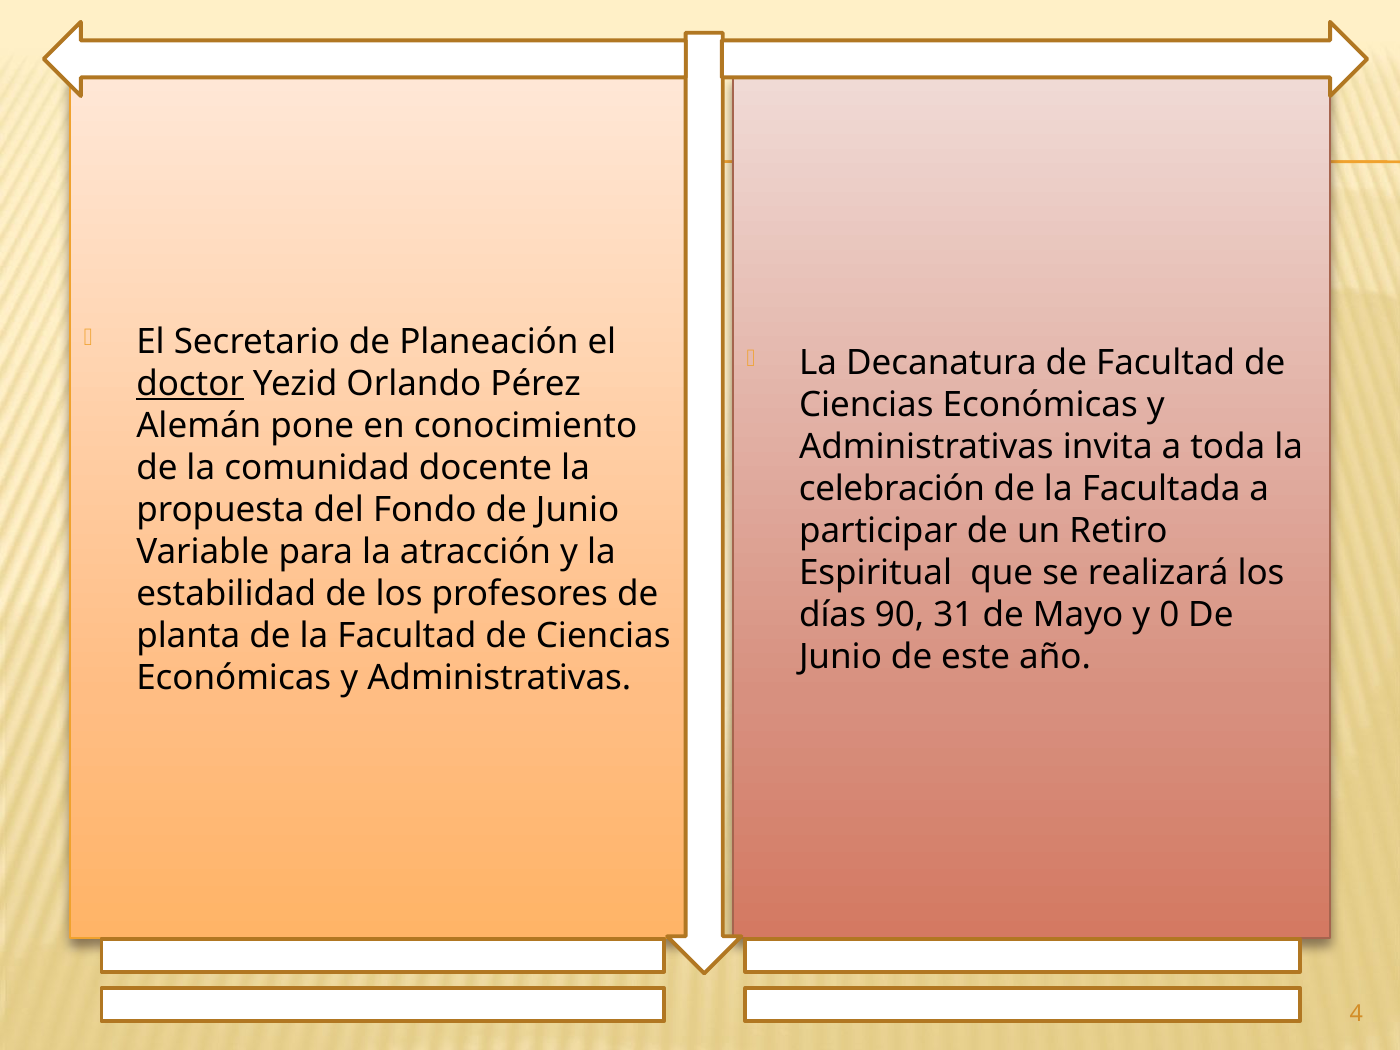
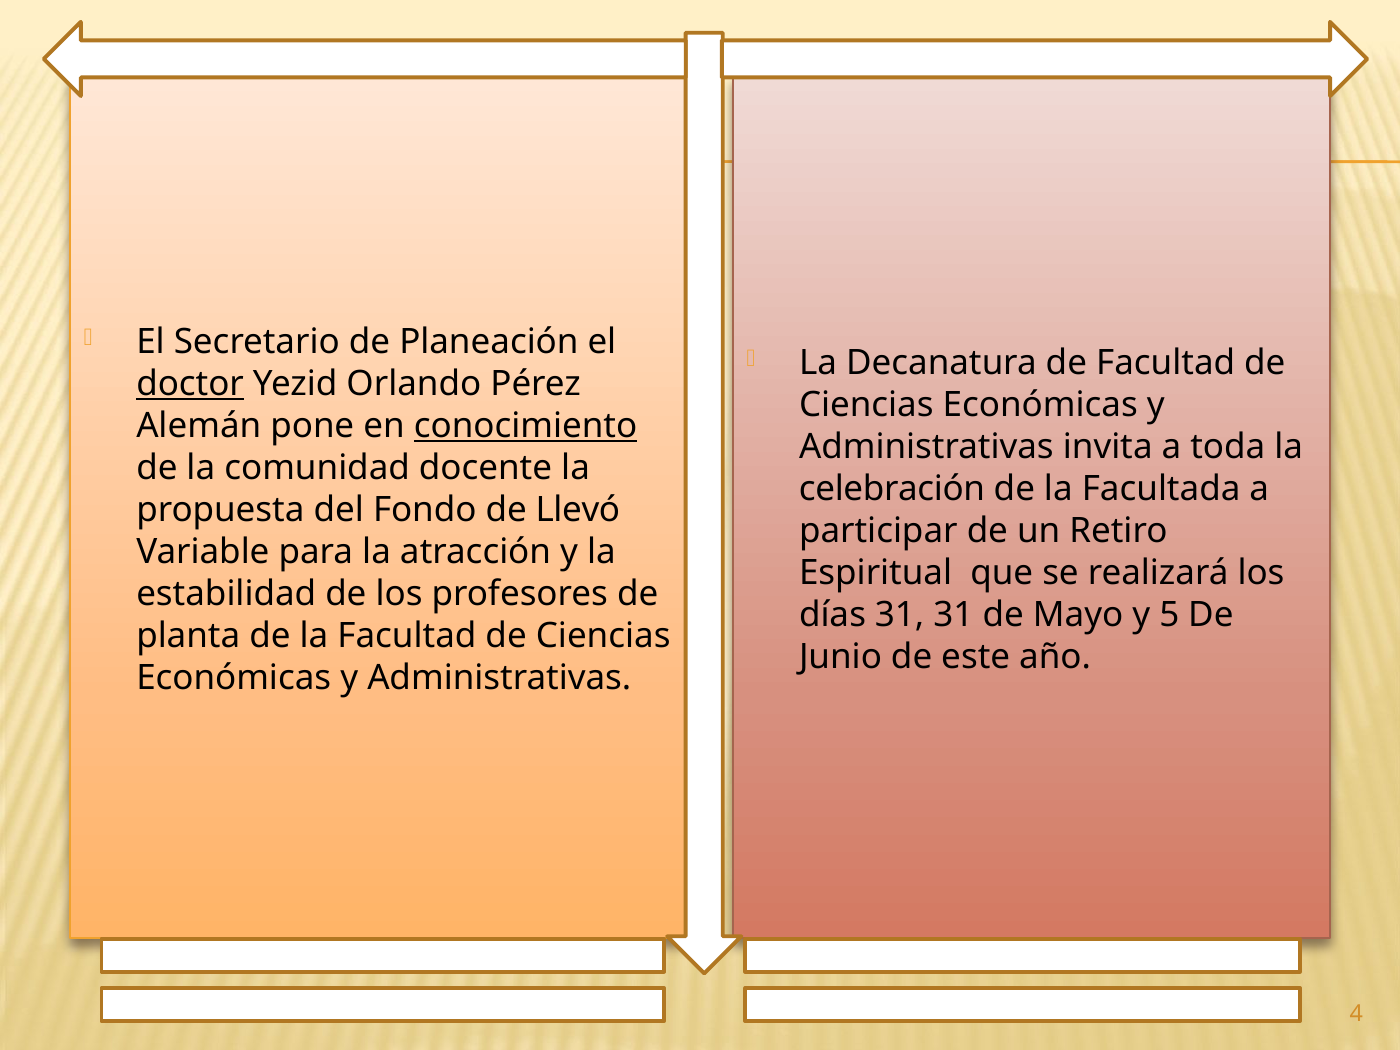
conocimiento underline: none -> present (526, 426)
Fondo de Junio: Junio -> Llevó (578, 510)
días 90: 90 -> 31 (900, 615)
0: 0 -> 5 (1169, 615)
